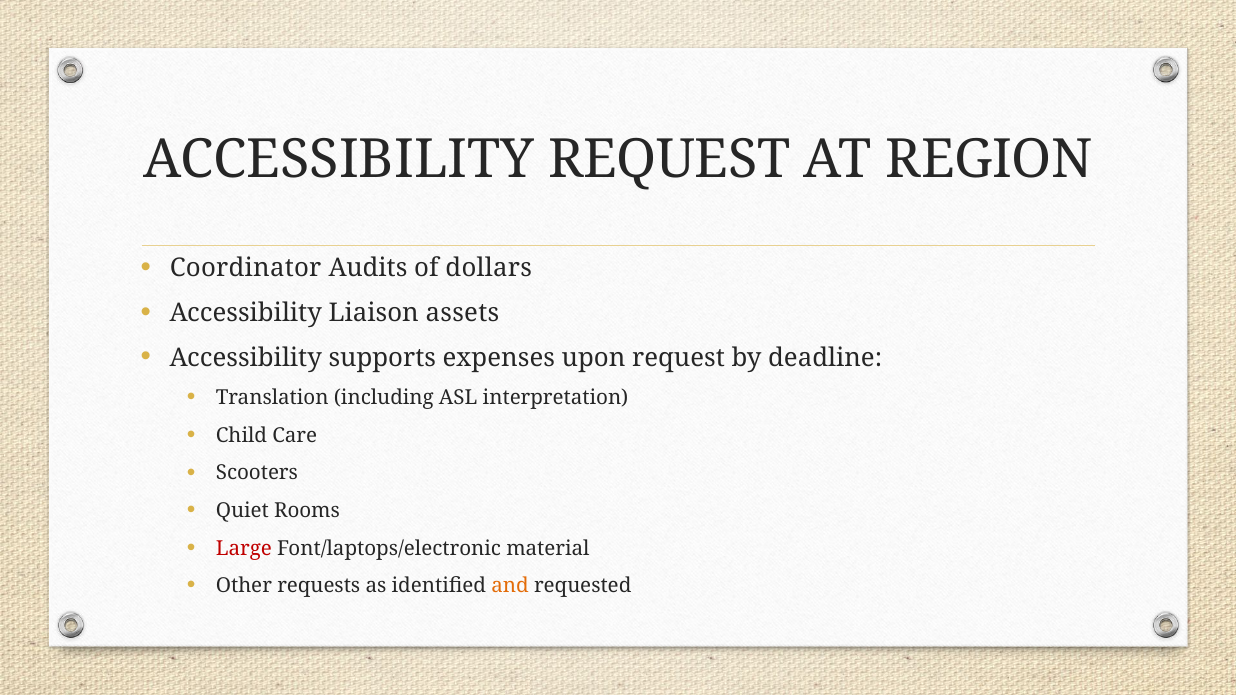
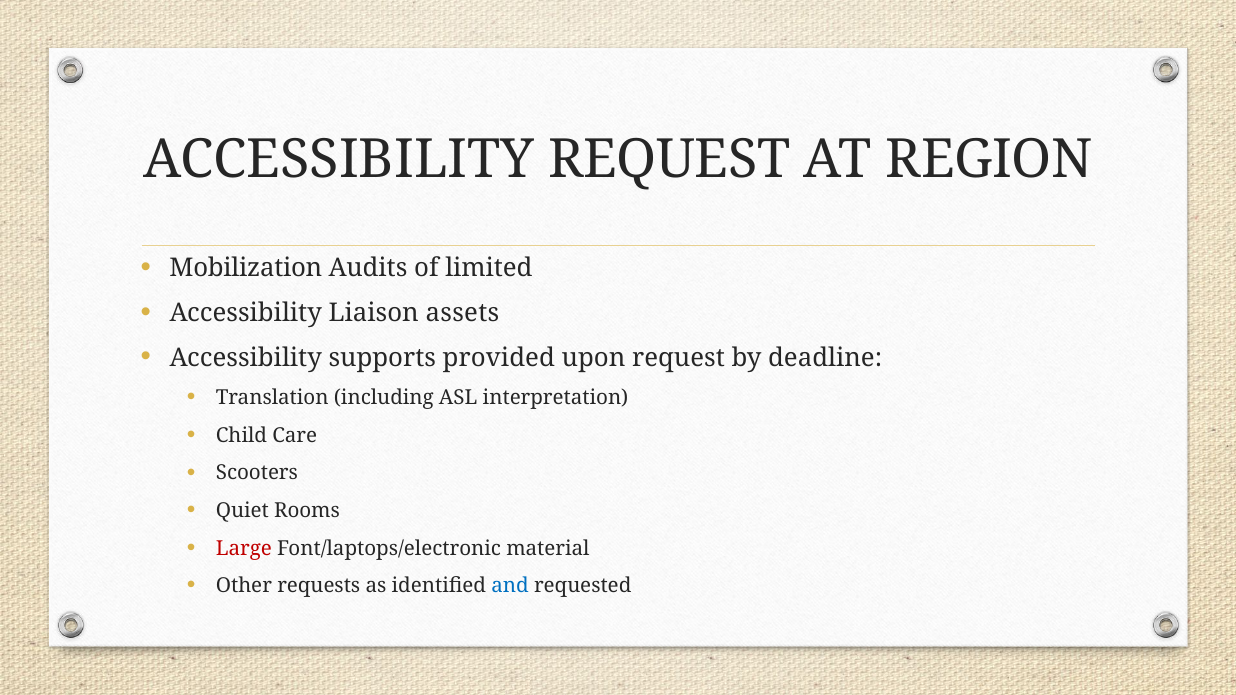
Coordinator: Coordinator -> Mobilization (246, 268)
dollars: dollars -> limited (489, 268)
expenses: expenses -> provided (499, 358)
and colour: orange -> blue (510, 586)
